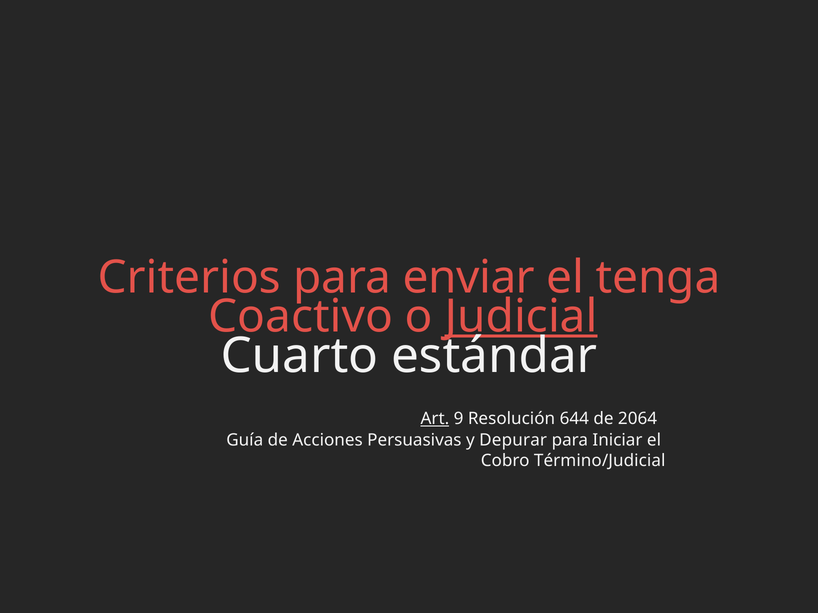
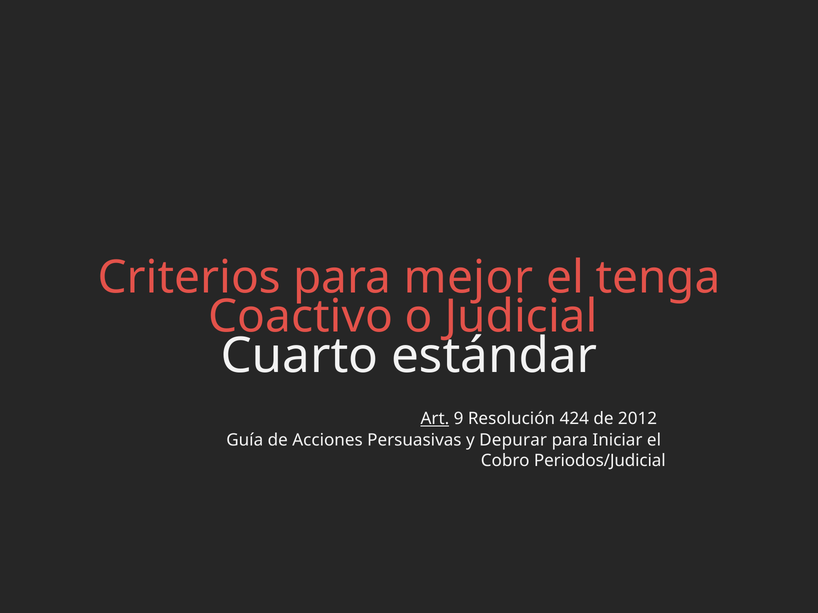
enviar: enviar -> mejor (468, 278)
Judicial underline: present -> none (521, 317)
644: 644 -> 424 (574, 419)
2064: 2064 -> 2012 (638, 419)
Término/Judicial: Término/Judicial -> Periodos/Judicial (600, 461)
